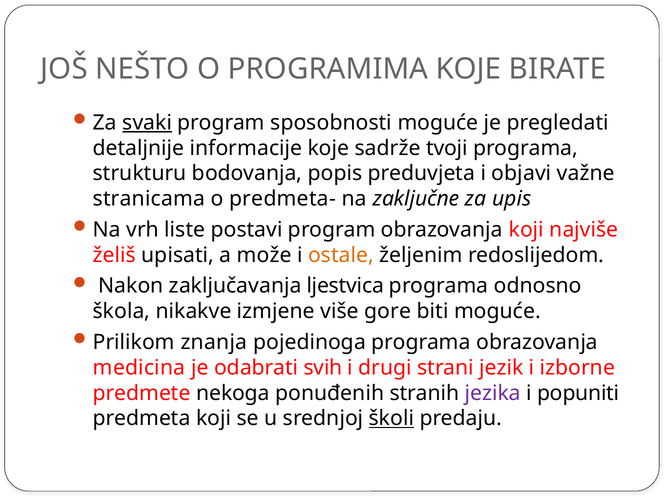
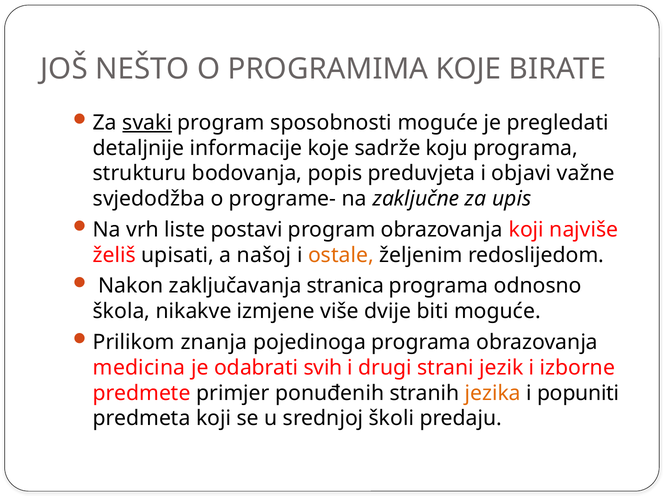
tvoji: tvoji -> koju (447, 148)
stranicama: stranicama -> svjedodžba (149, 199)
predmeta-: predmeta- -> programe- (283, 199)
može: može -> našoj (264, 255)
ljestvica: ljestvica -> stranica (345, 286)
gore: gore -> dvije (388, 311)
nekoga: nekoga -> primjer (233, 393)
jezika colour: purple -> orange (493, 393)
školi underline: present -> none (391, 418)
